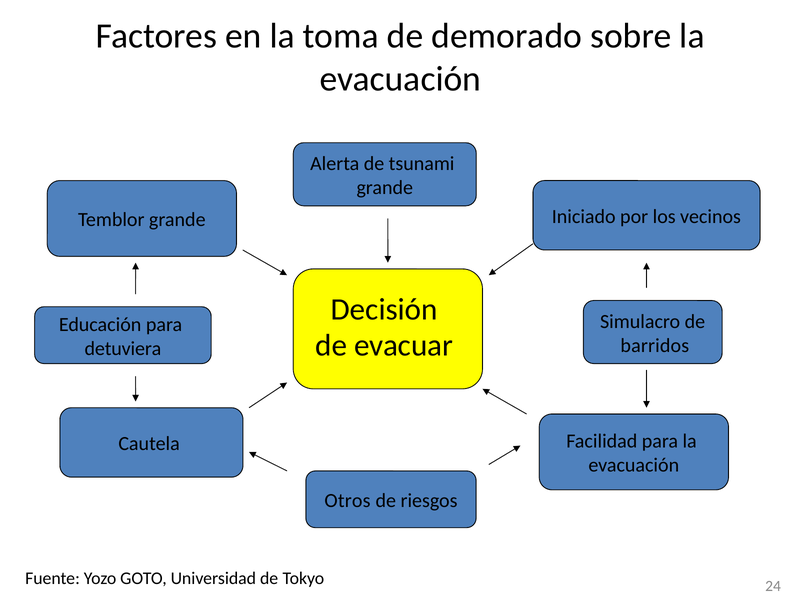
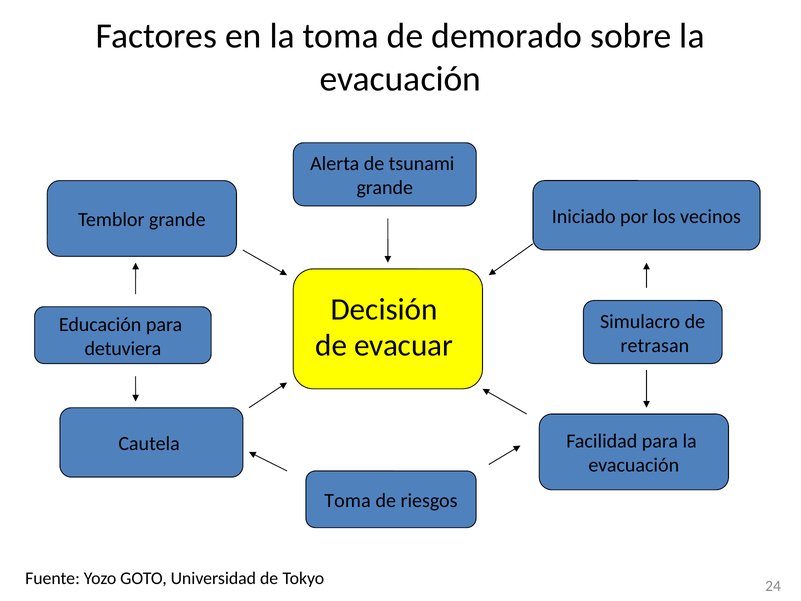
barridos: barridos -> retrasan (655, 345)
Otros: Otros -> Toma (348, 500)
